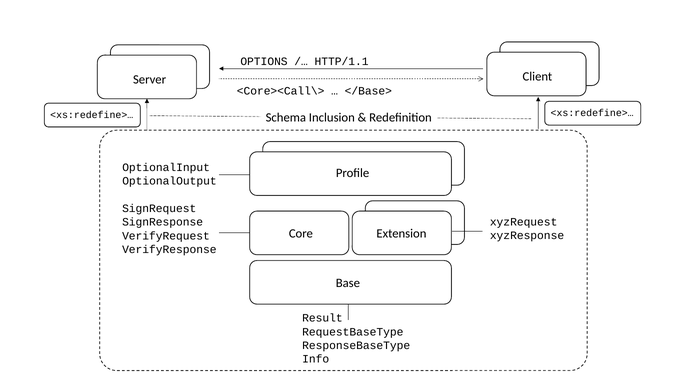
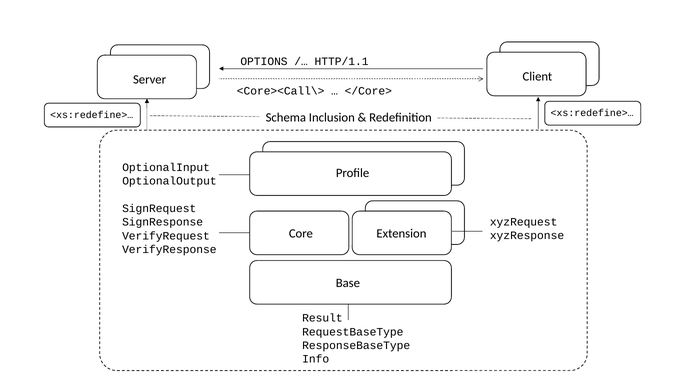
</Base>: </Base> -> </Core> (368, 91)
